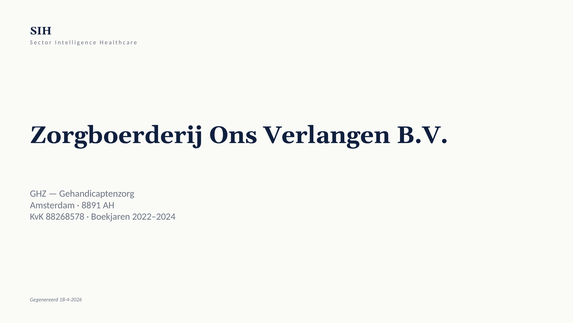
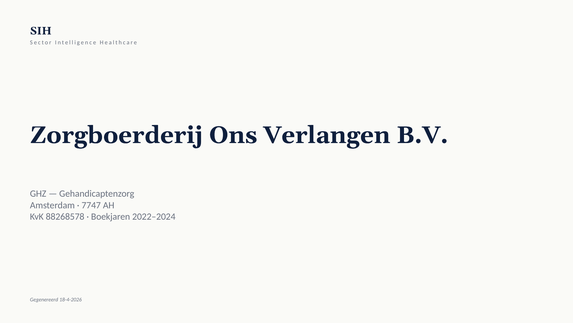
8891: 8891 -> 7747 (91, 205)
